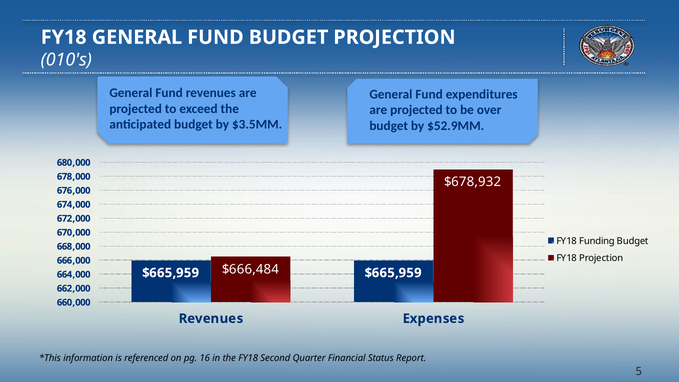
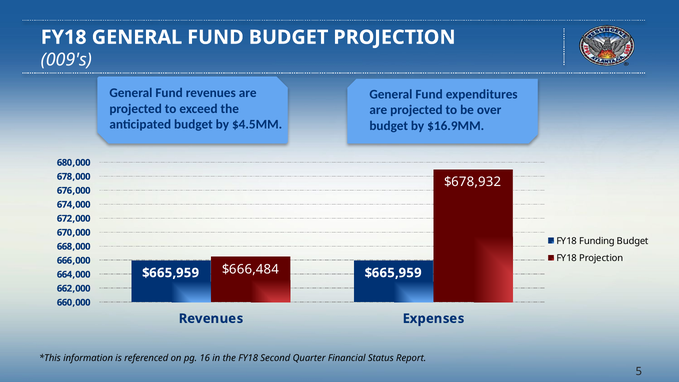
010's: 010's -> 009's (66, 60)
$3.5MM: $3.5MM -> $4.5MM (257, 125)
$52.9MM: $52.9MM -> $16.9MM (456, 126)
